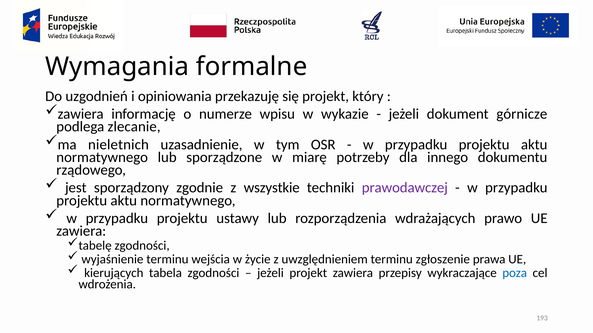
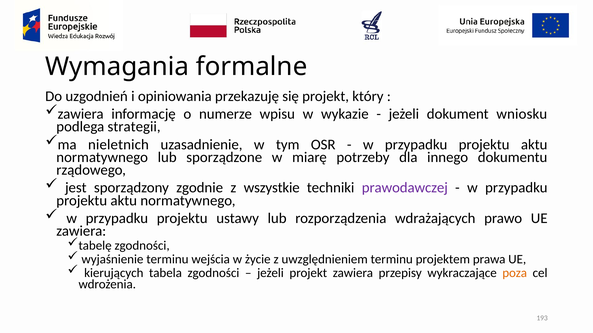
górnicze: górnicze -> wniosku (522, 114)
zlecanie: zlecanie -> strategii (134, 127)
zgłoszenie: zgłoszenie -> projektem (443, 260)
poza colour: blue -> orange (515, 273)
